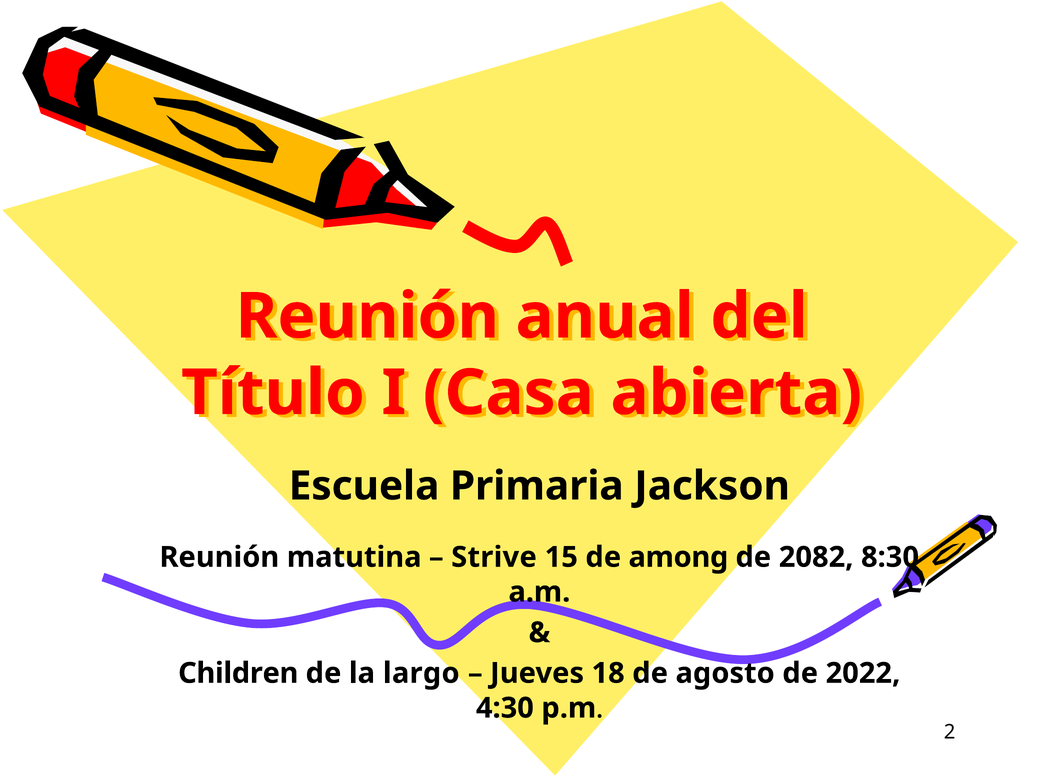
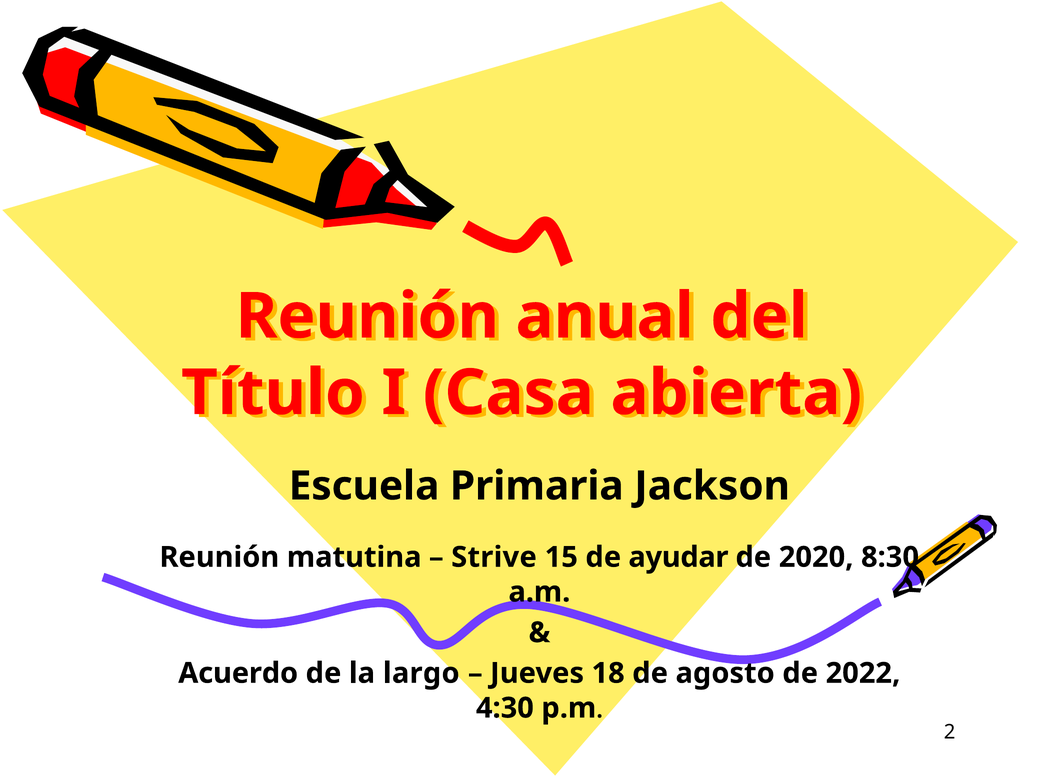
among: among -> ayudar (678, 557)
2082: 2082 -> 2020 (816, 557)
Children: Children -> Acuerdo (238, 673)
